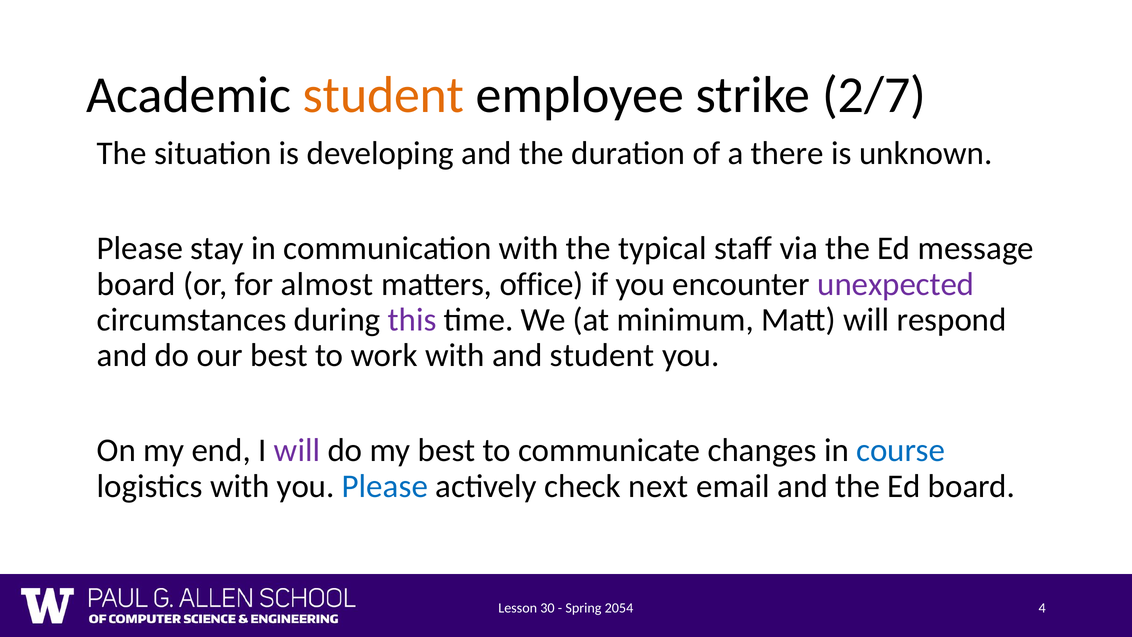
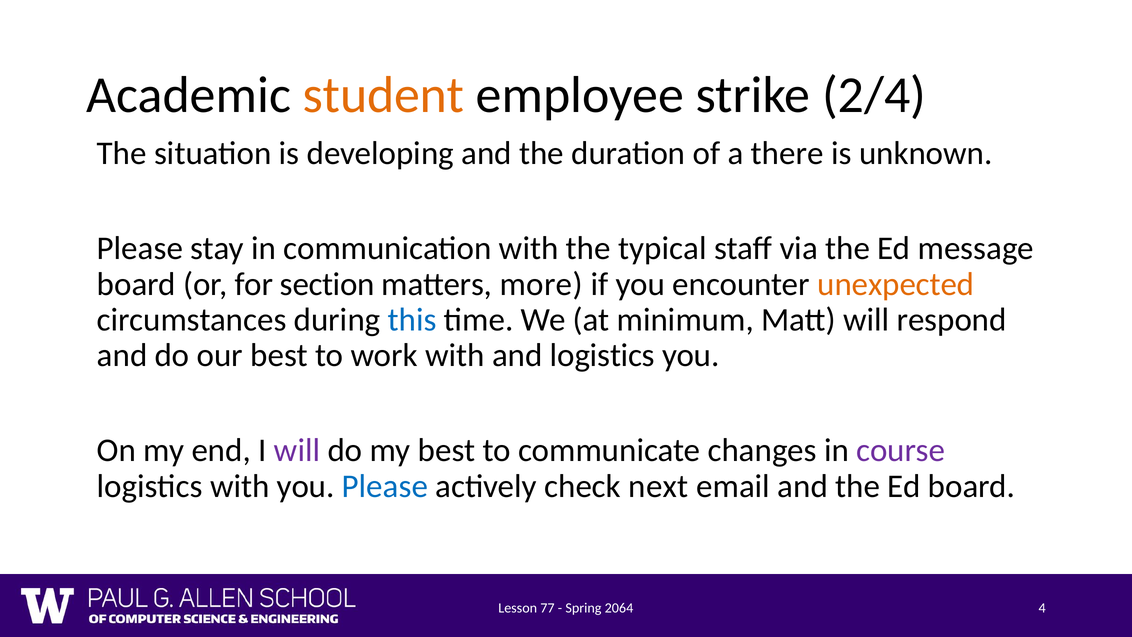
2/7: 2/7 -> 2/4 (874, 95)
almost: almost -> section (327, 284)
office: office -> more (541, 284)
unexpected colour: purple -> orange (896, 284)
this colour: purple -> blue (412, 320)
and student: student -> logistics (602, 355)
course colour: blue -> purple (901, 450)
30: 30 -> 77 (547, 608)
2054: 2054 -> 2064 (619, 608)
